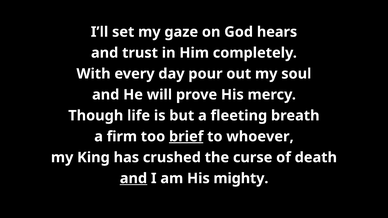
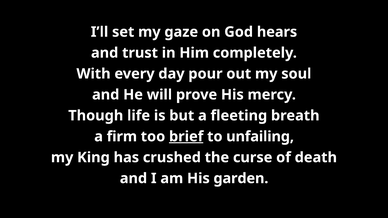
whoever: whoever -> unfailing (260, 137)
and underline: present -> none (133, 179)
mighty: mighty -> garden (241, 179)
